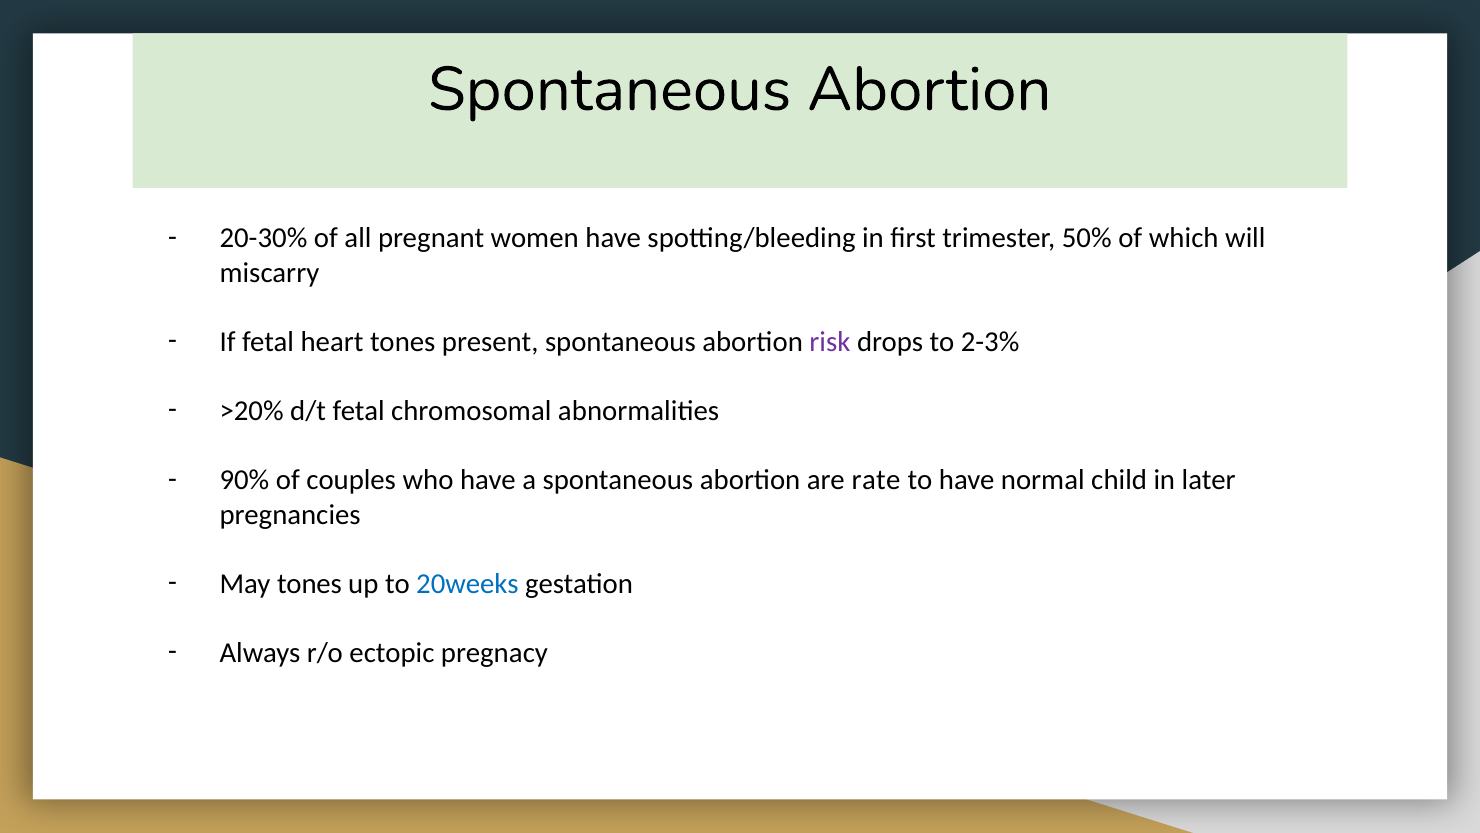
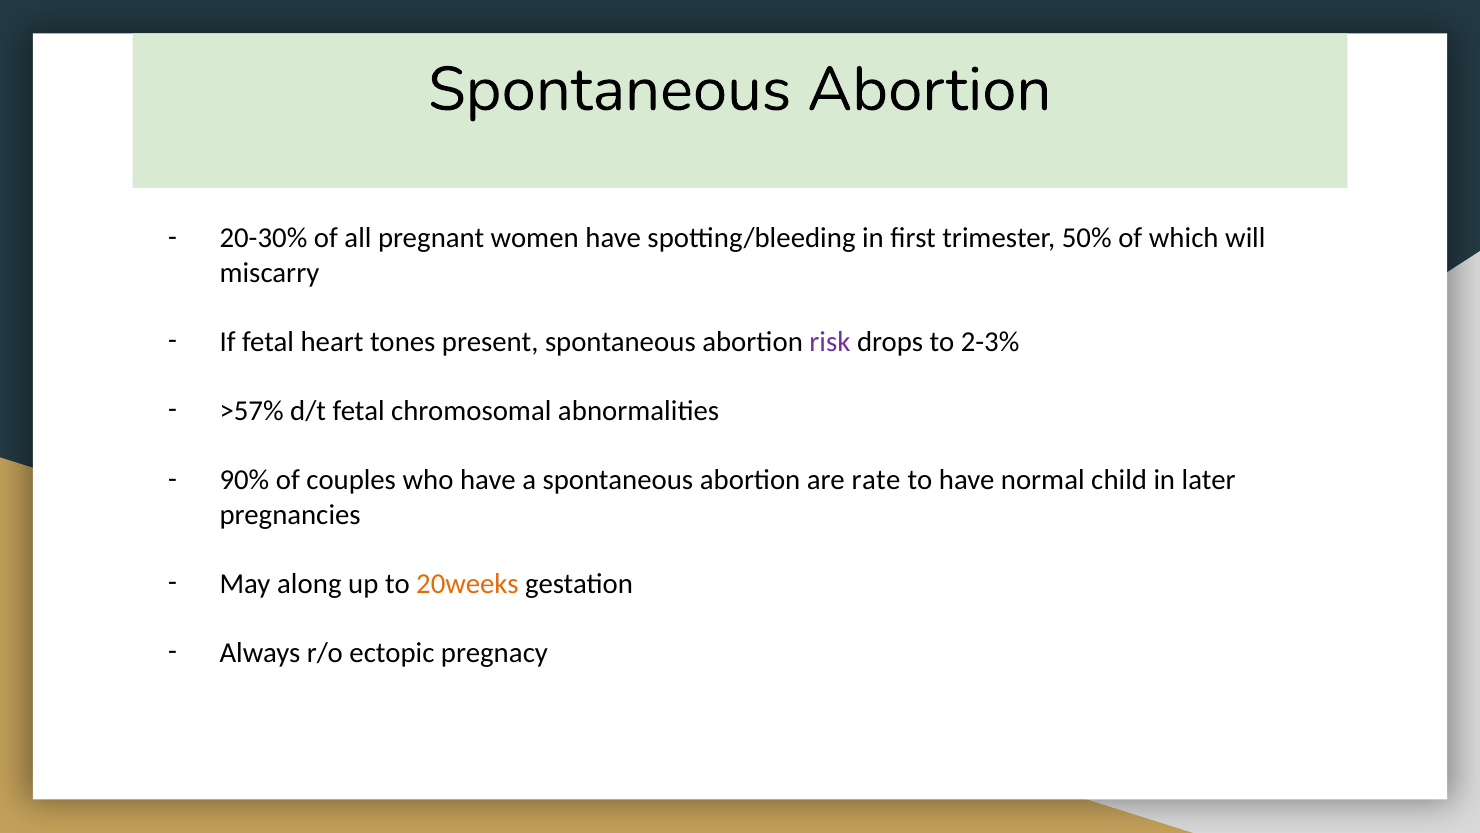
>20%: >20% -> >57% (252, 411)
May tones: tones -> along (309, 584)
20weeks colour: blue -> orange (467, 584)
